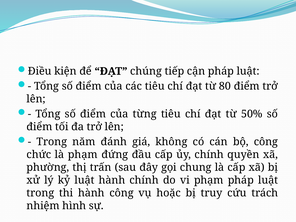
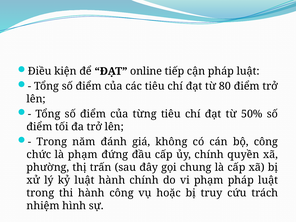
chúng: chúng -> online (146, 71)
